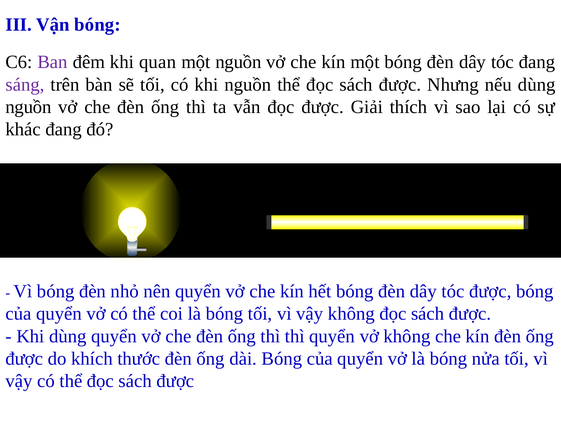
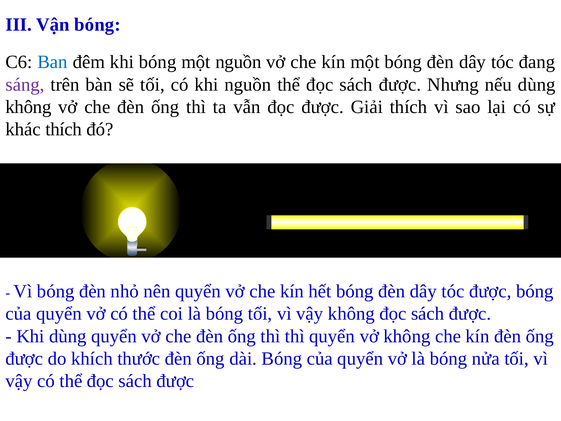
Ban colour: purple -> blue (53, 62)
khi quan: quan -> bóng (158, 62)
nguồn: nguồn -> không (28, 107)
khác đang: đang -> thích (64, 129)
